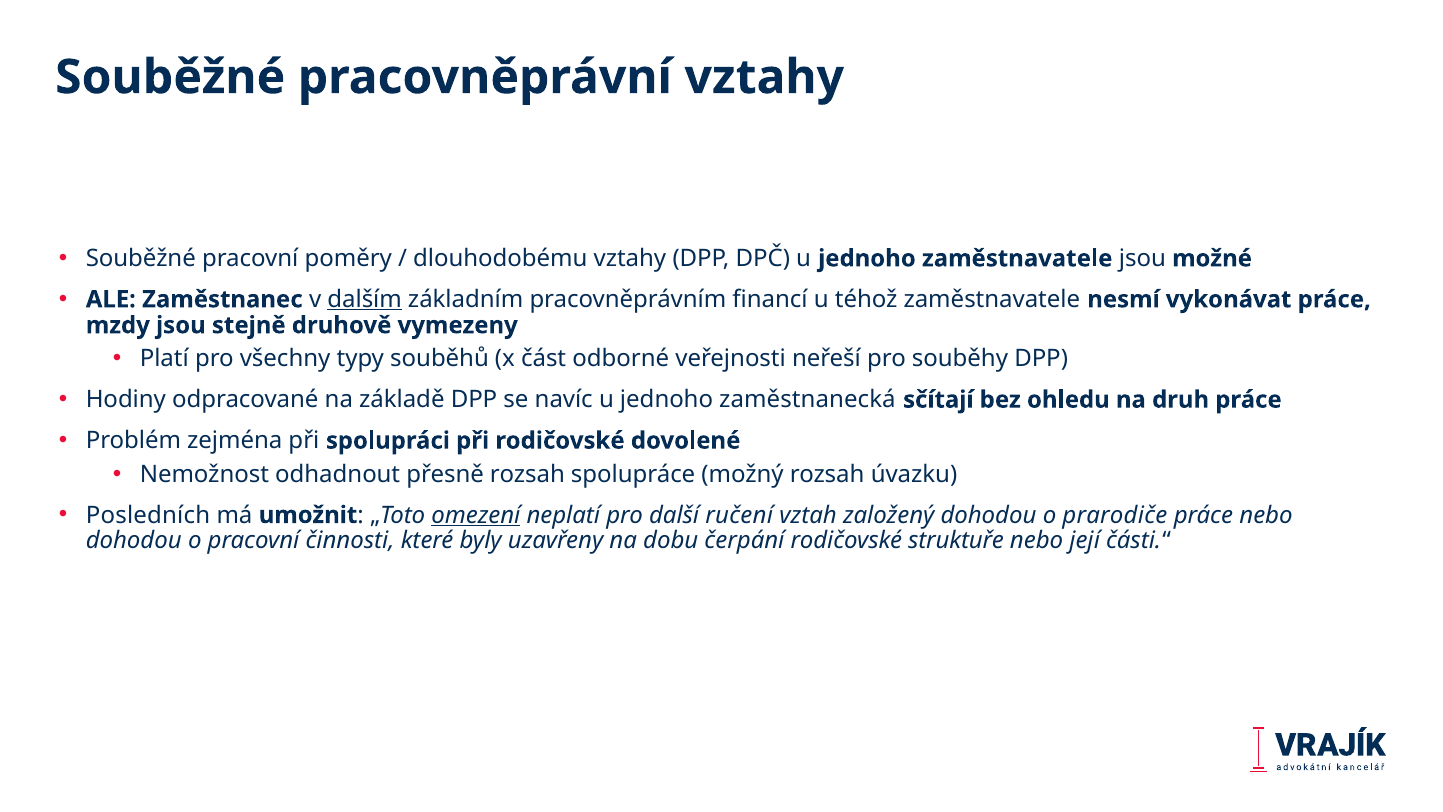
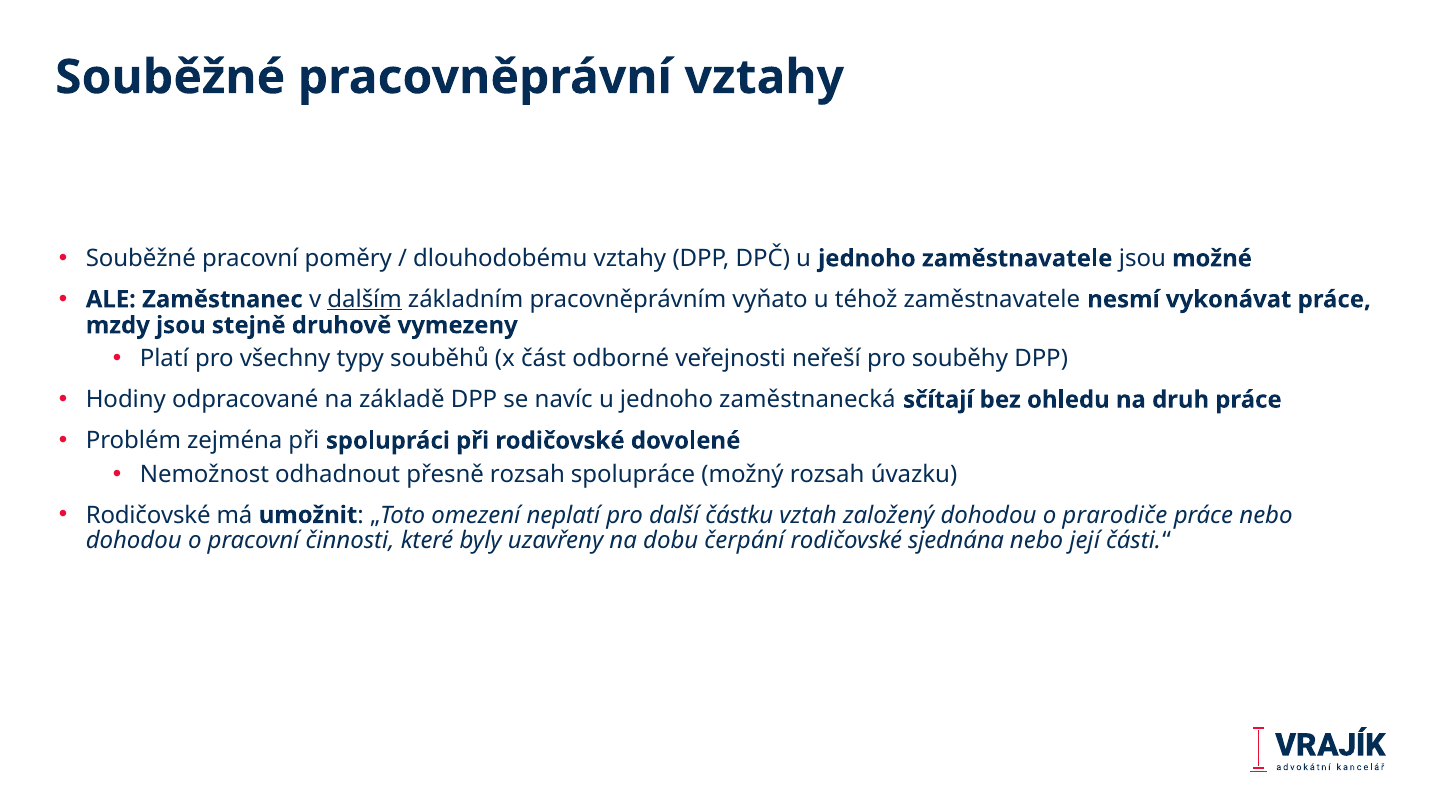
financí: financí -> vyňato (770, 299)
Posledních: Posledních -> Rodičovské (148, 515)
omezení underline: present -> none (476, 515)
ručení: ručení -> částku (739, 515)
struktuře: struktuře -> sjednána (956, 541)
